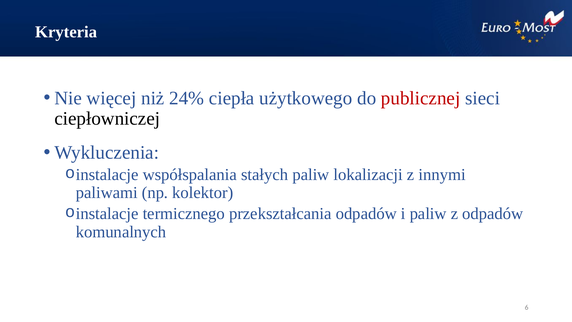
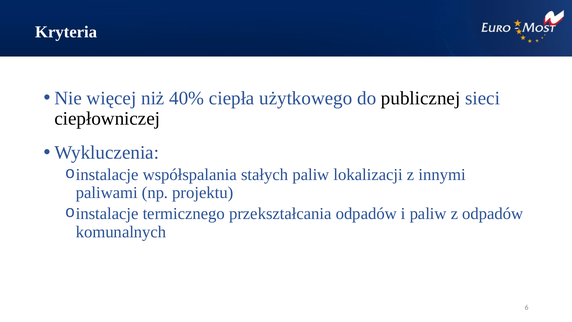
24%: 24% -> 40% (187, 98)
publicznej colour: red -> black (421, 98)
kolektor: kolektor -> projektu (203, 193)
